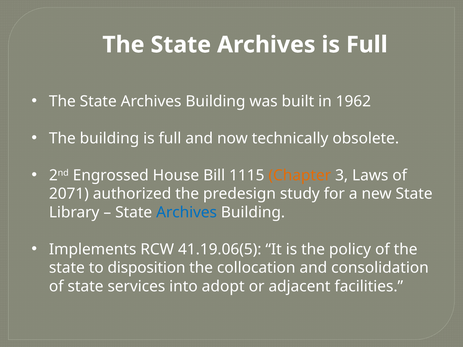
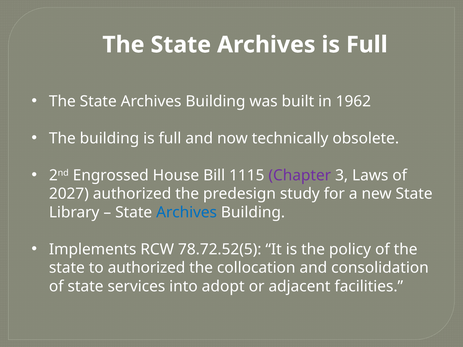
Chapter colour: orange -> purple (300, 175)
2071: 2071 -> 2027 (69, 194)
41.19.06(5: 41.19.06(5 -> 78.72.52(5 (220, 250)
to disposition: disposition -> authorized (147, 268)
